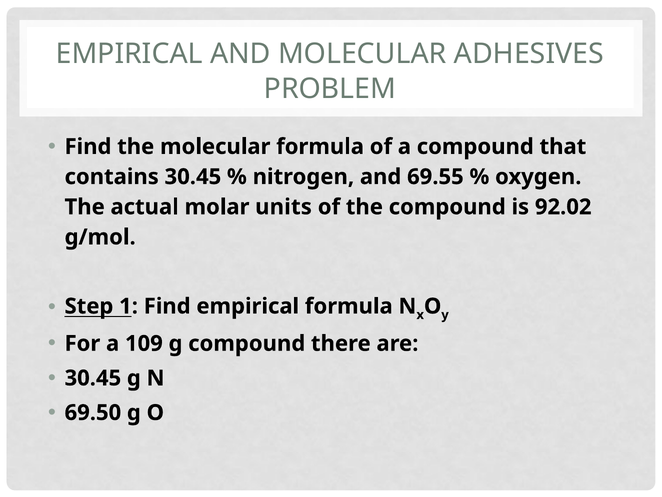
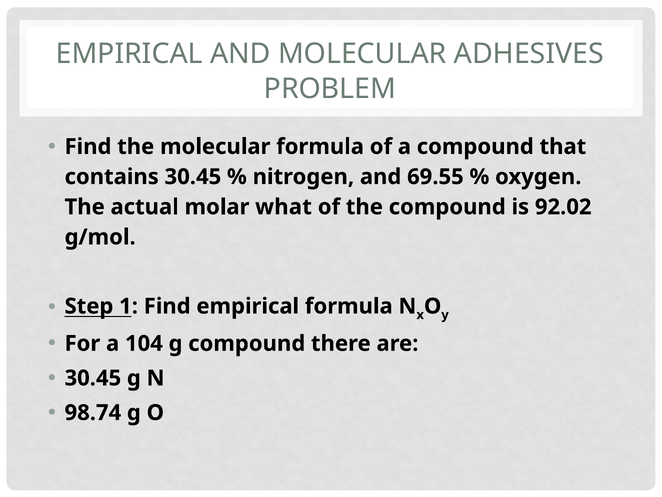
units: units -> what (283, 207)
109: 109 -> 104 (144, 343)
69.50: 69.50 -> 98.74 (93, 412)
